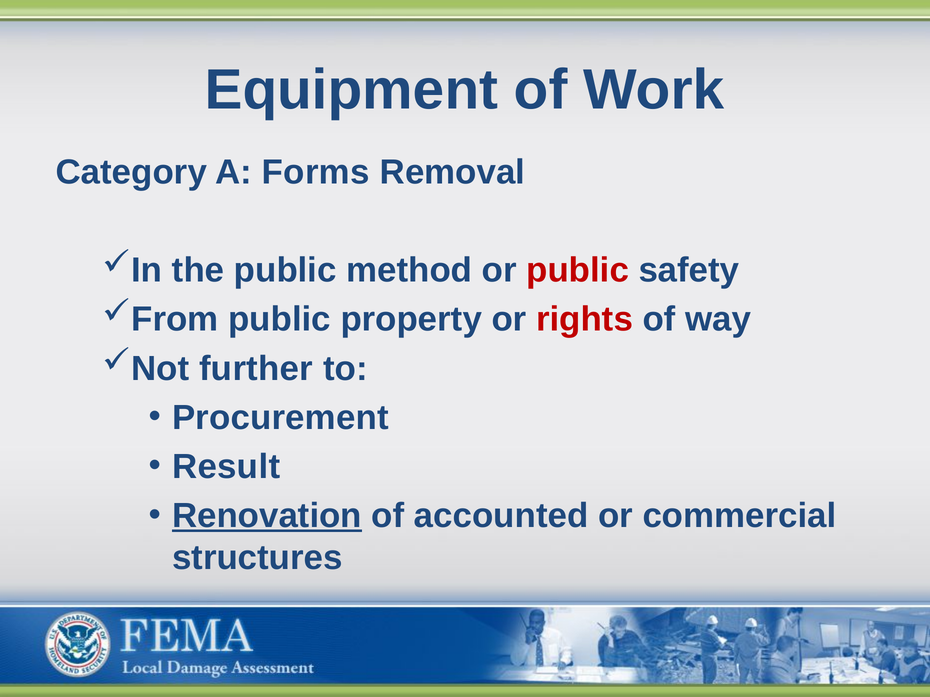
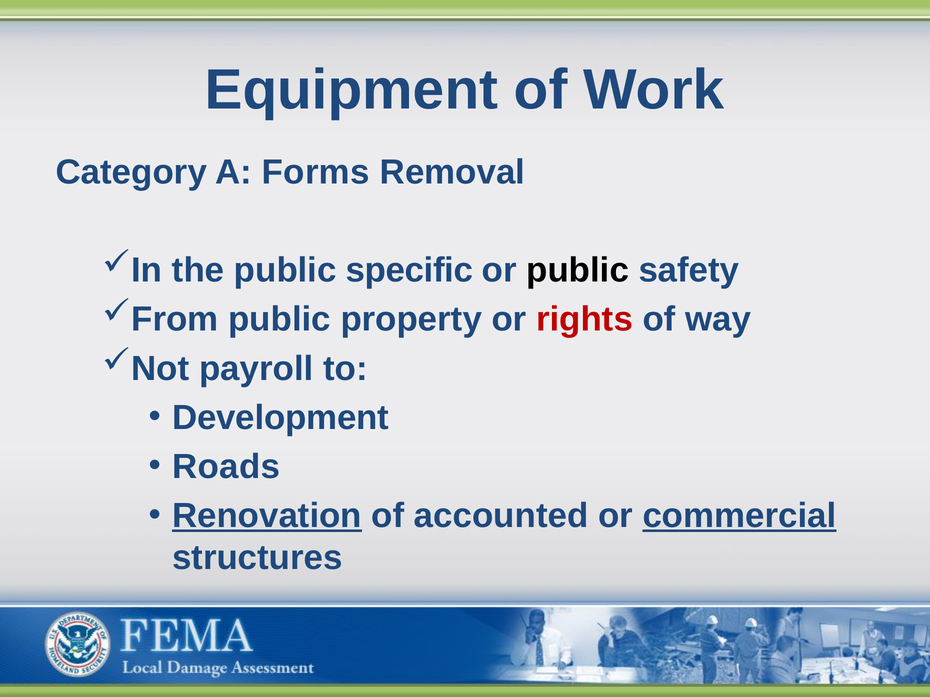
method: method -> specific (409, 270)
public colour: red -> black (578, 270)
further: further -> payroll (256, 369)
Procurement: Procurement -> Development (281, 418)
Result: Result -> Roads (226, 467)
commercial underline: none -> present (739, 516)
